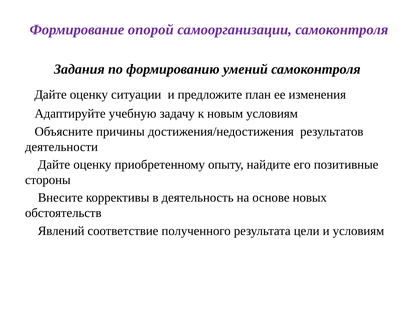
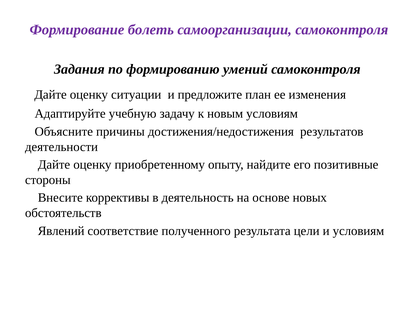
опорой: опорой -> болеть (151, 30)
